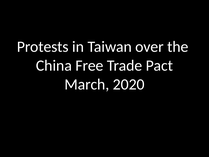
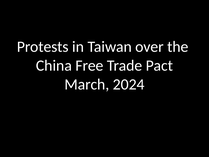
2020: 2020 -> 2024 (129, 84)
